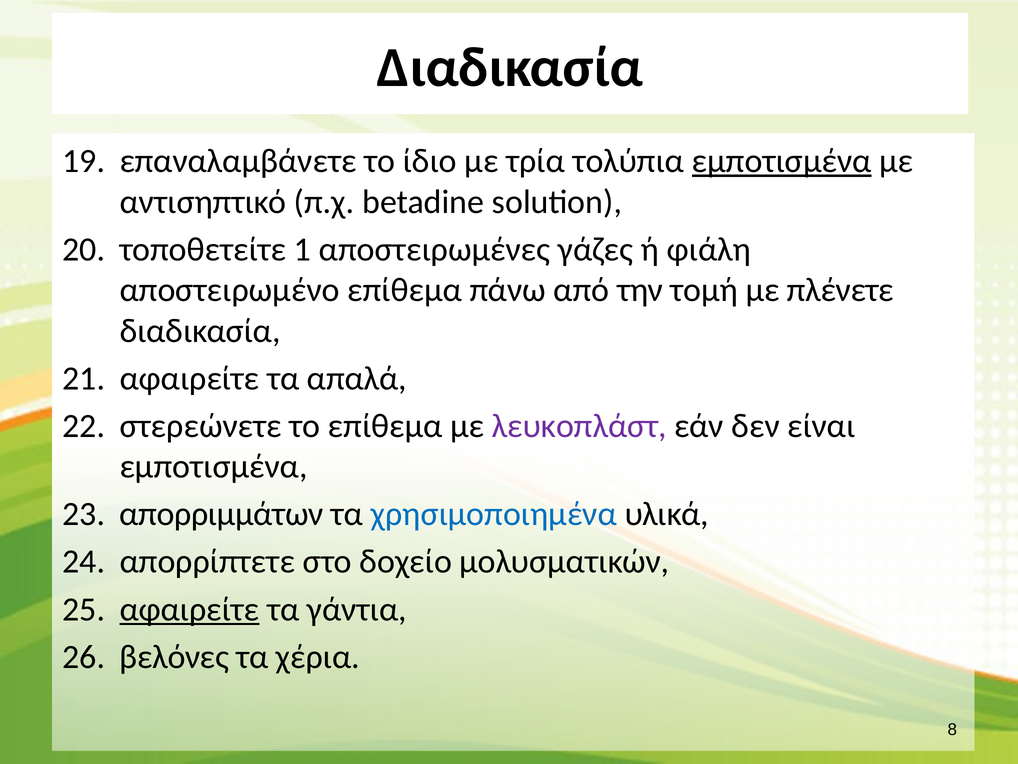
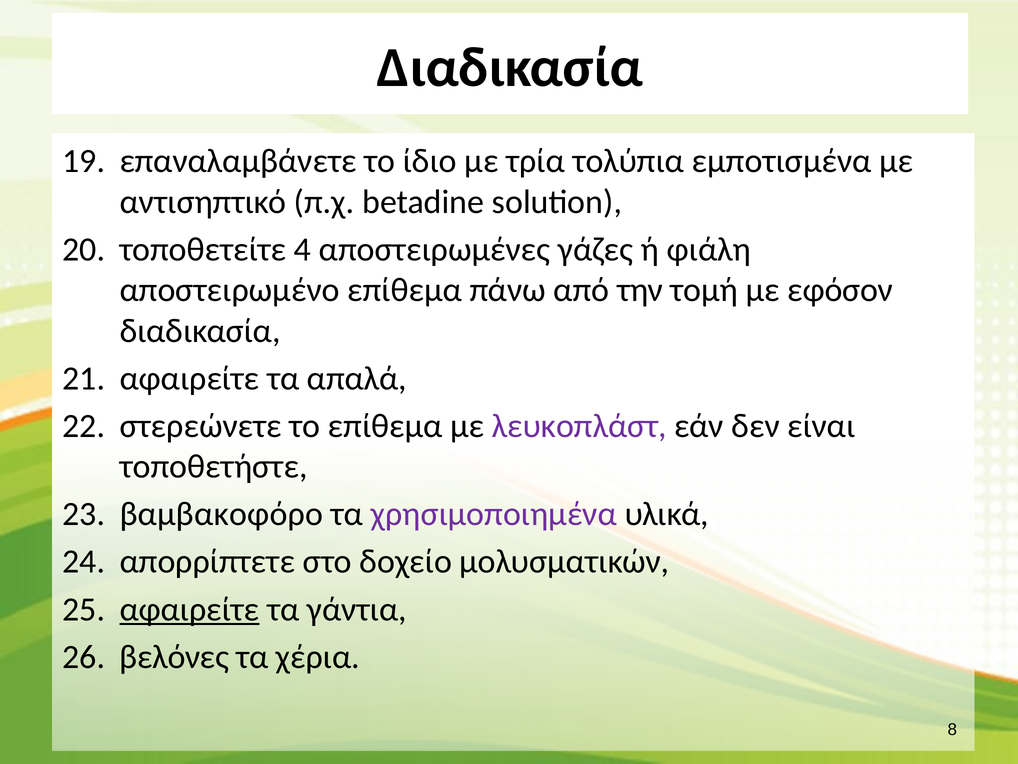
εμποτισμένα underline: present -> none (782, 161)
1: 1 -> 4 (303, 249)
πλένετε: πλένετε -> εφόσον (840, 290)
εμποτισμένα: εμποτισμένα -> τοποθετήστε (214, 466)
απορριμμάτων: απορριμμάτων -> βαμβακοφόρο (221, 514)
χρησιμοποιημένα colour: blue -> purple (494, 514)
